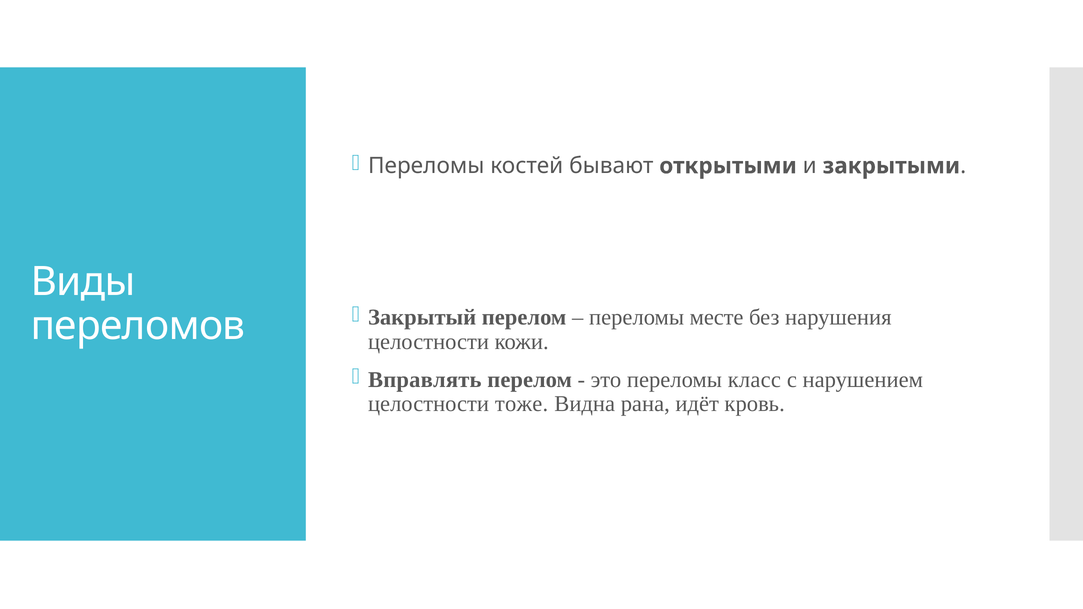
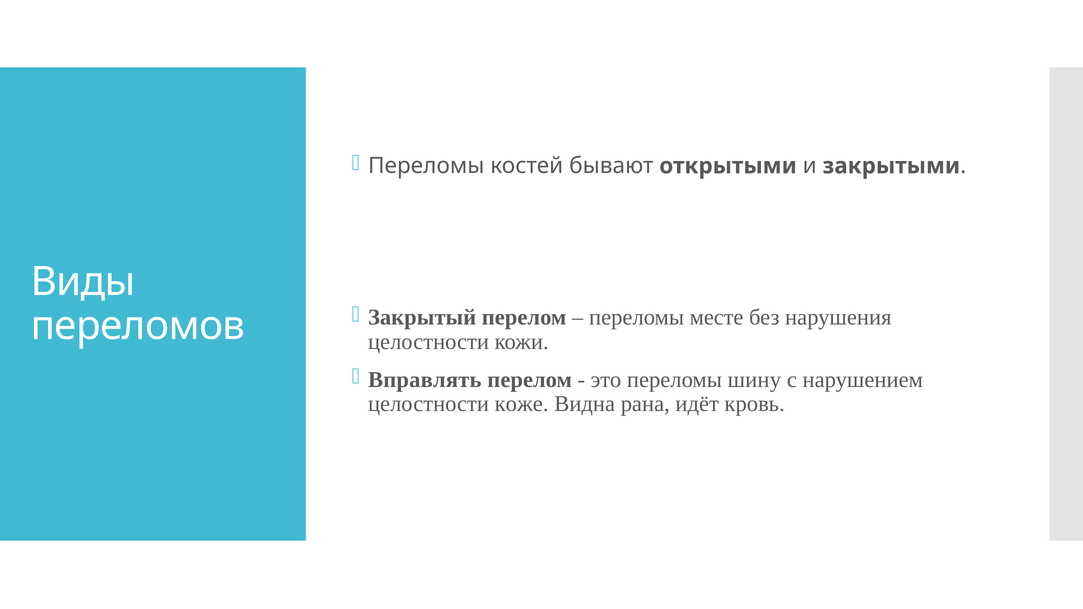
класс: класс -> шину (754, 380)
тоже: тоже -> коже (522, 404)
